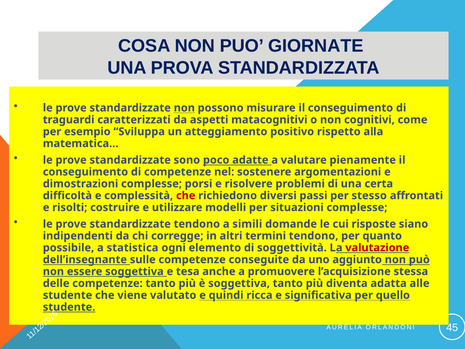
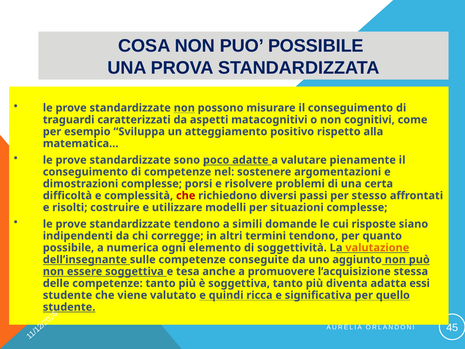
PUO GIORNATE: GIORNATE -> POSSIBILE (316, 46)
statistica: statistica -> numerica (133, 248)
valutazione colour: red -> orange (377, 248)
alle: alle -> essi (420, 283)
